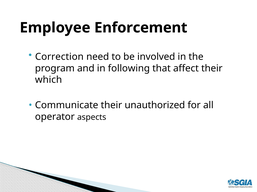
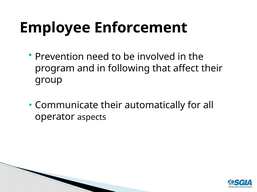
Correction: Correction -> Prevention (59, 57)
which: which -> group (49, 80)
unauthorized: unauthorized -> automatically (155, 106)
